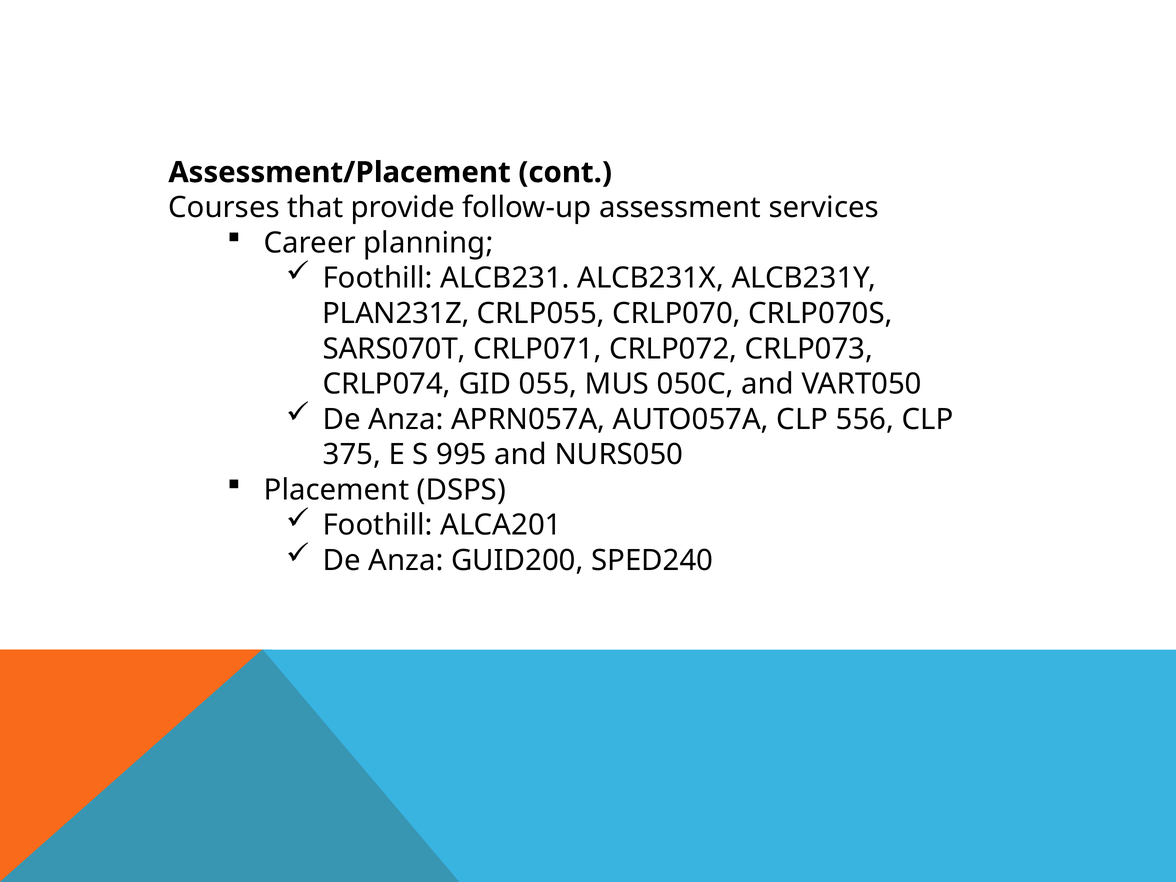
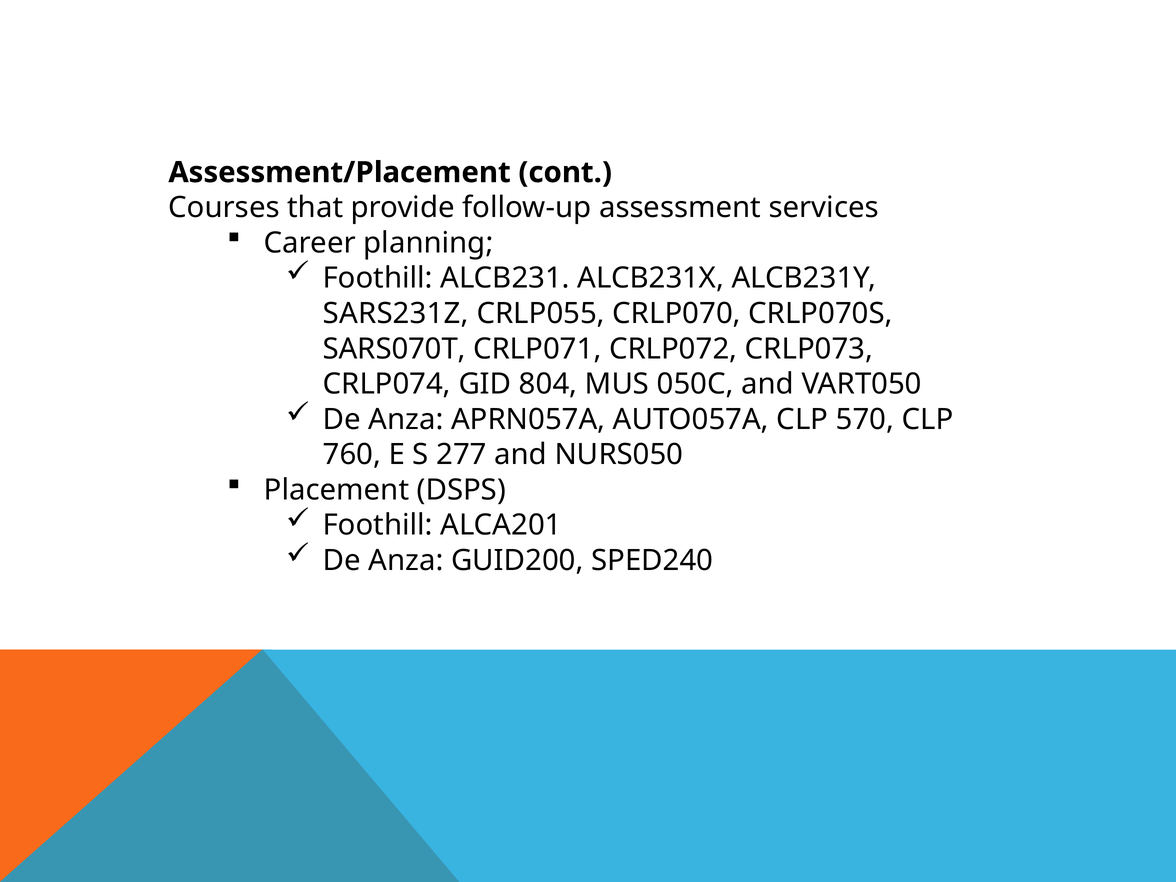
PLAN231Z: PLAN231Z -> SARS231Z (396, 314)
055: 055 -> 804 (548, 384)
556: 556 -> 570 (865, 419)
375: 375 -> 760 (352, 455)
995: 995 -> 277 (461, 455)
